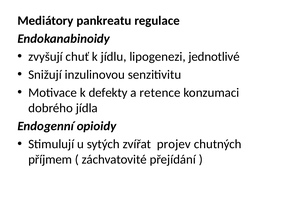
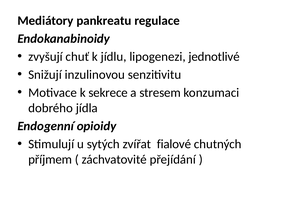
defekty: defekty -> sekrece (108, 93)
retence: retence -> stresem (160, 93)
projev: projev -> fialové (174, 144)
